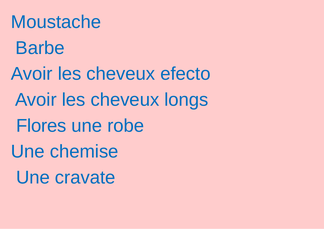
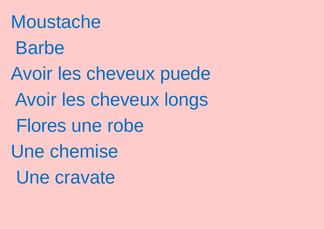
efecto: efecto -> puede (186, 74)
